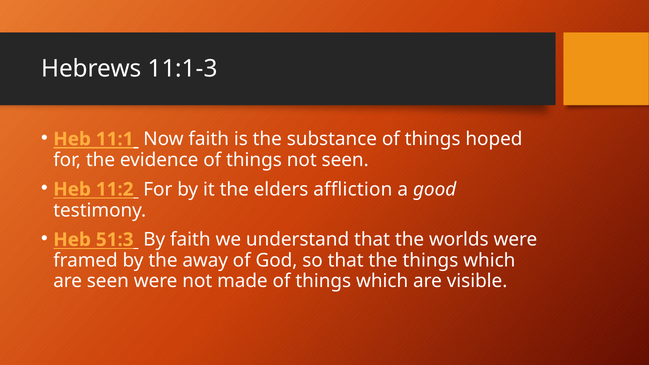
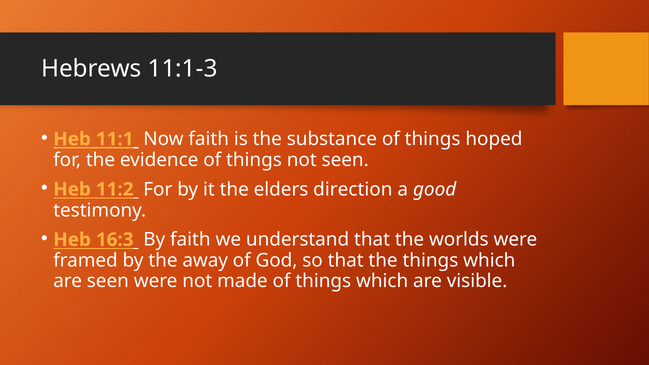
affliction: affliction -> direction (353, 189)
51:3: 51:3 -> 16:3 (115, 240)
